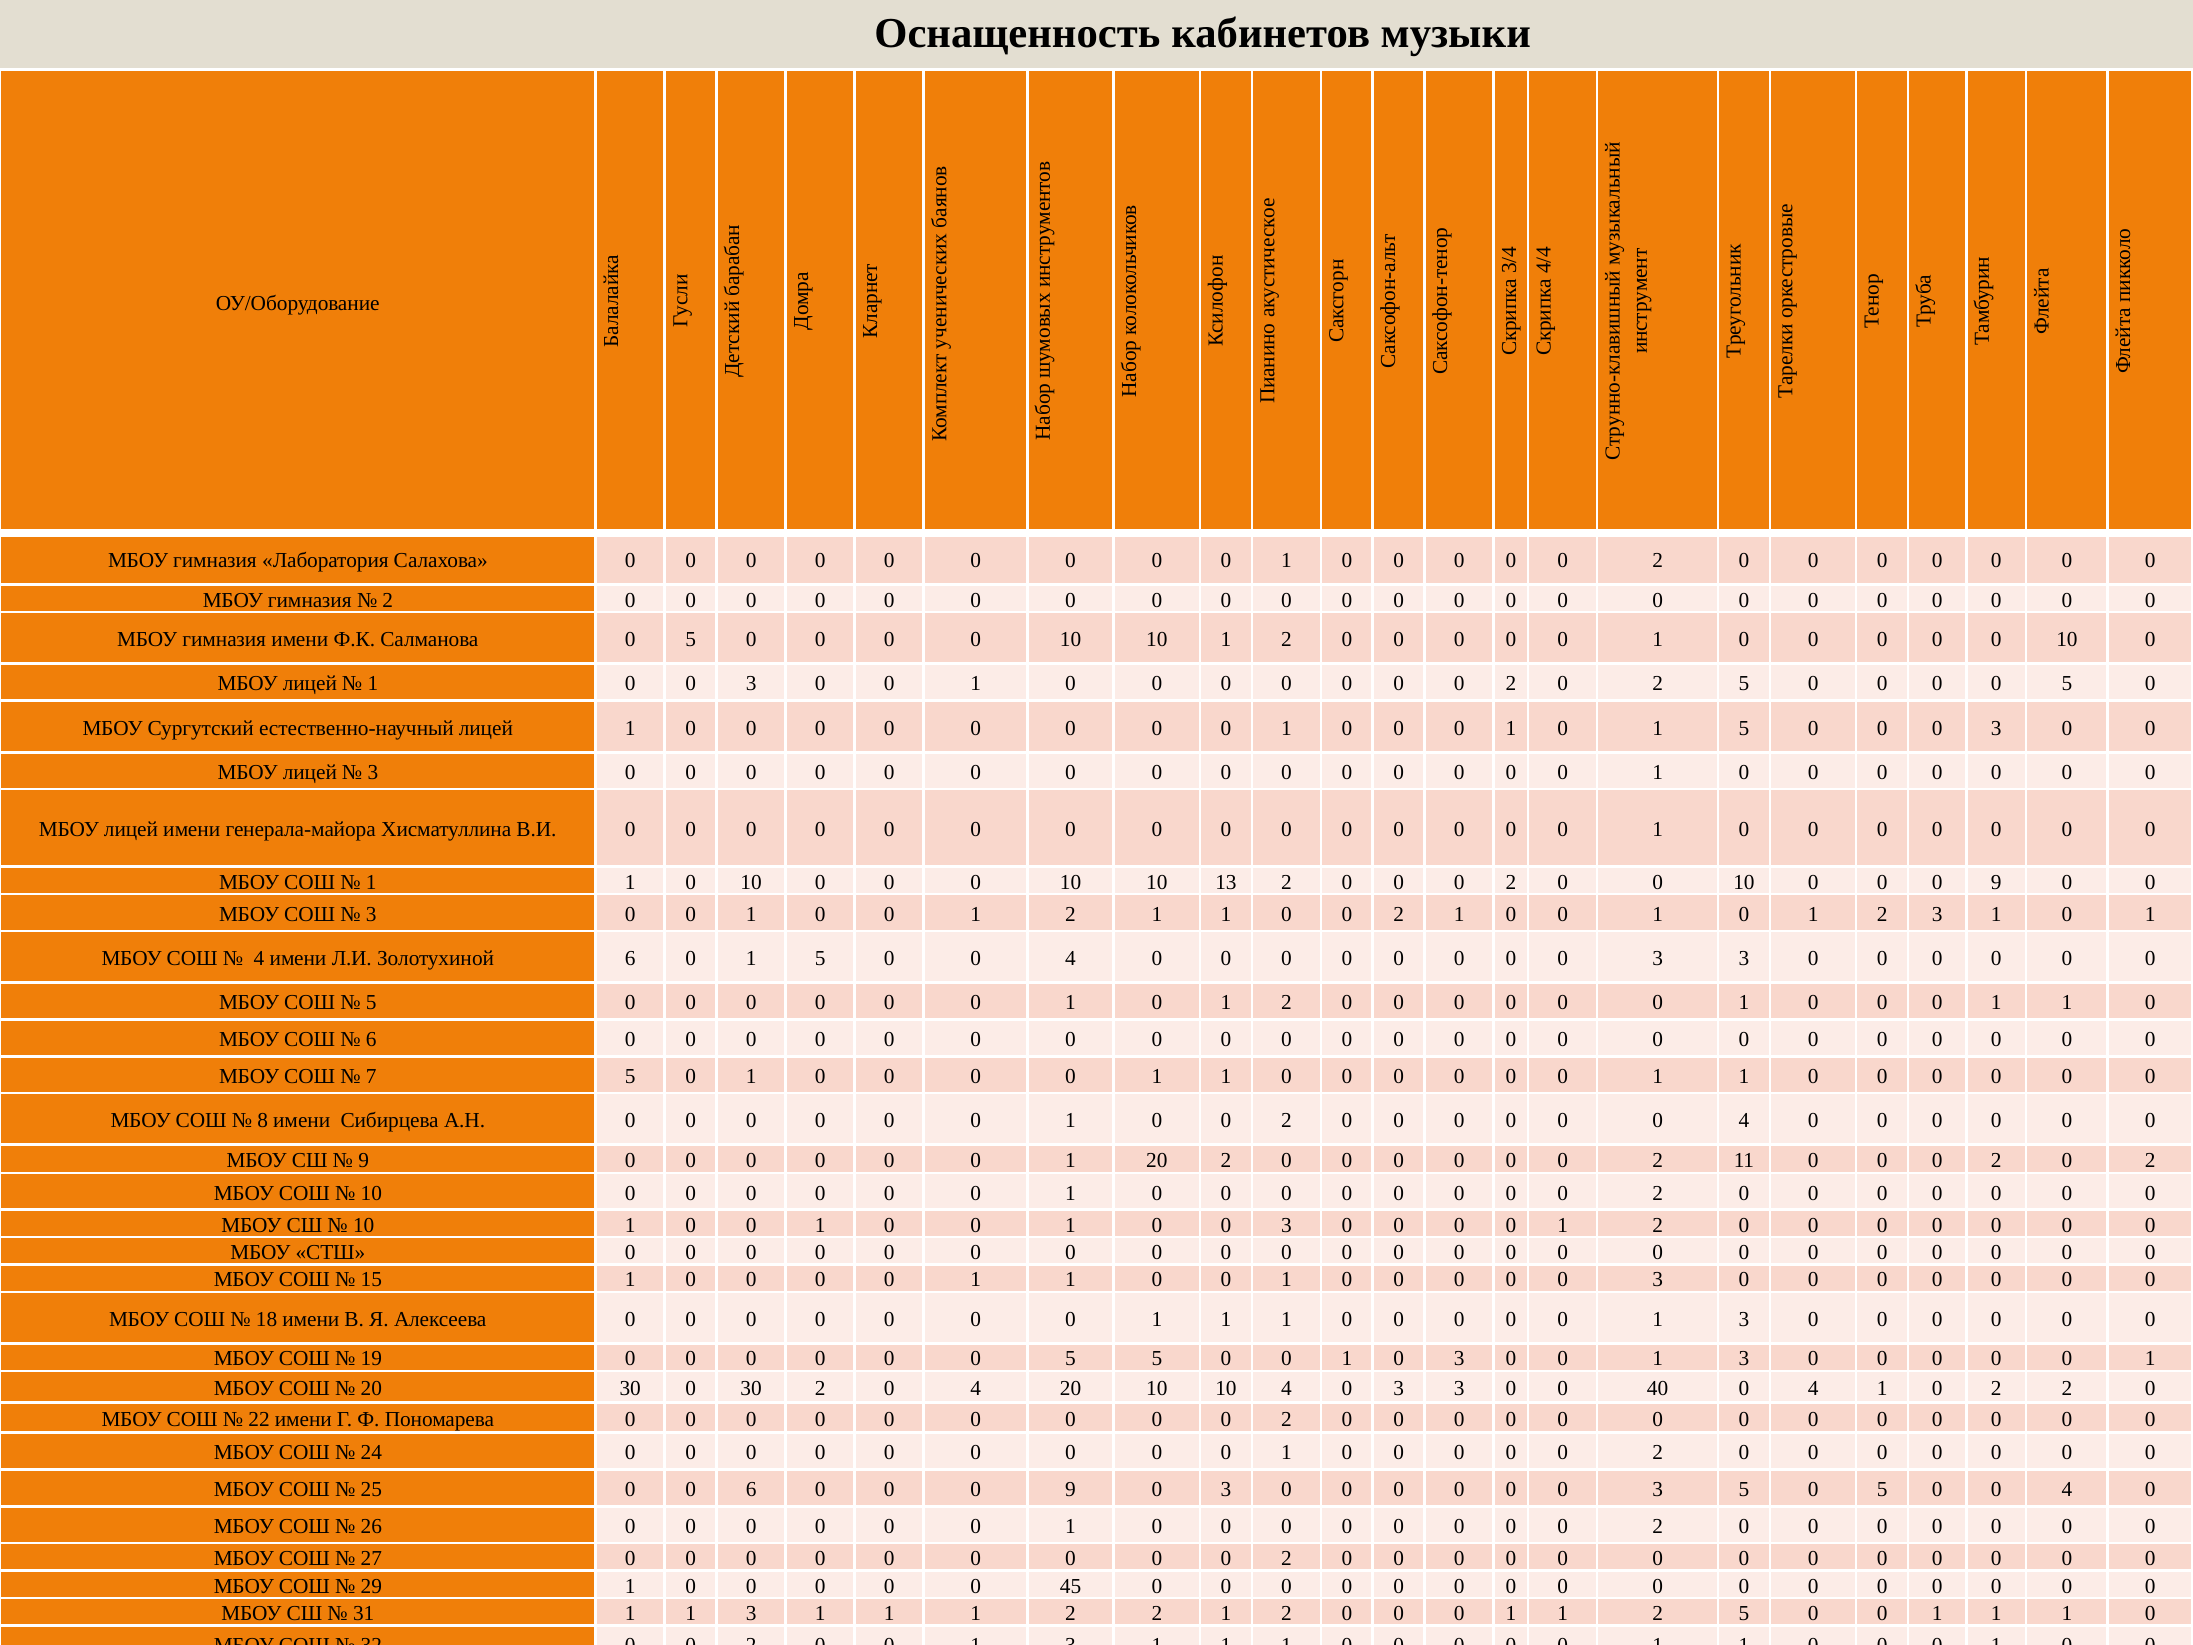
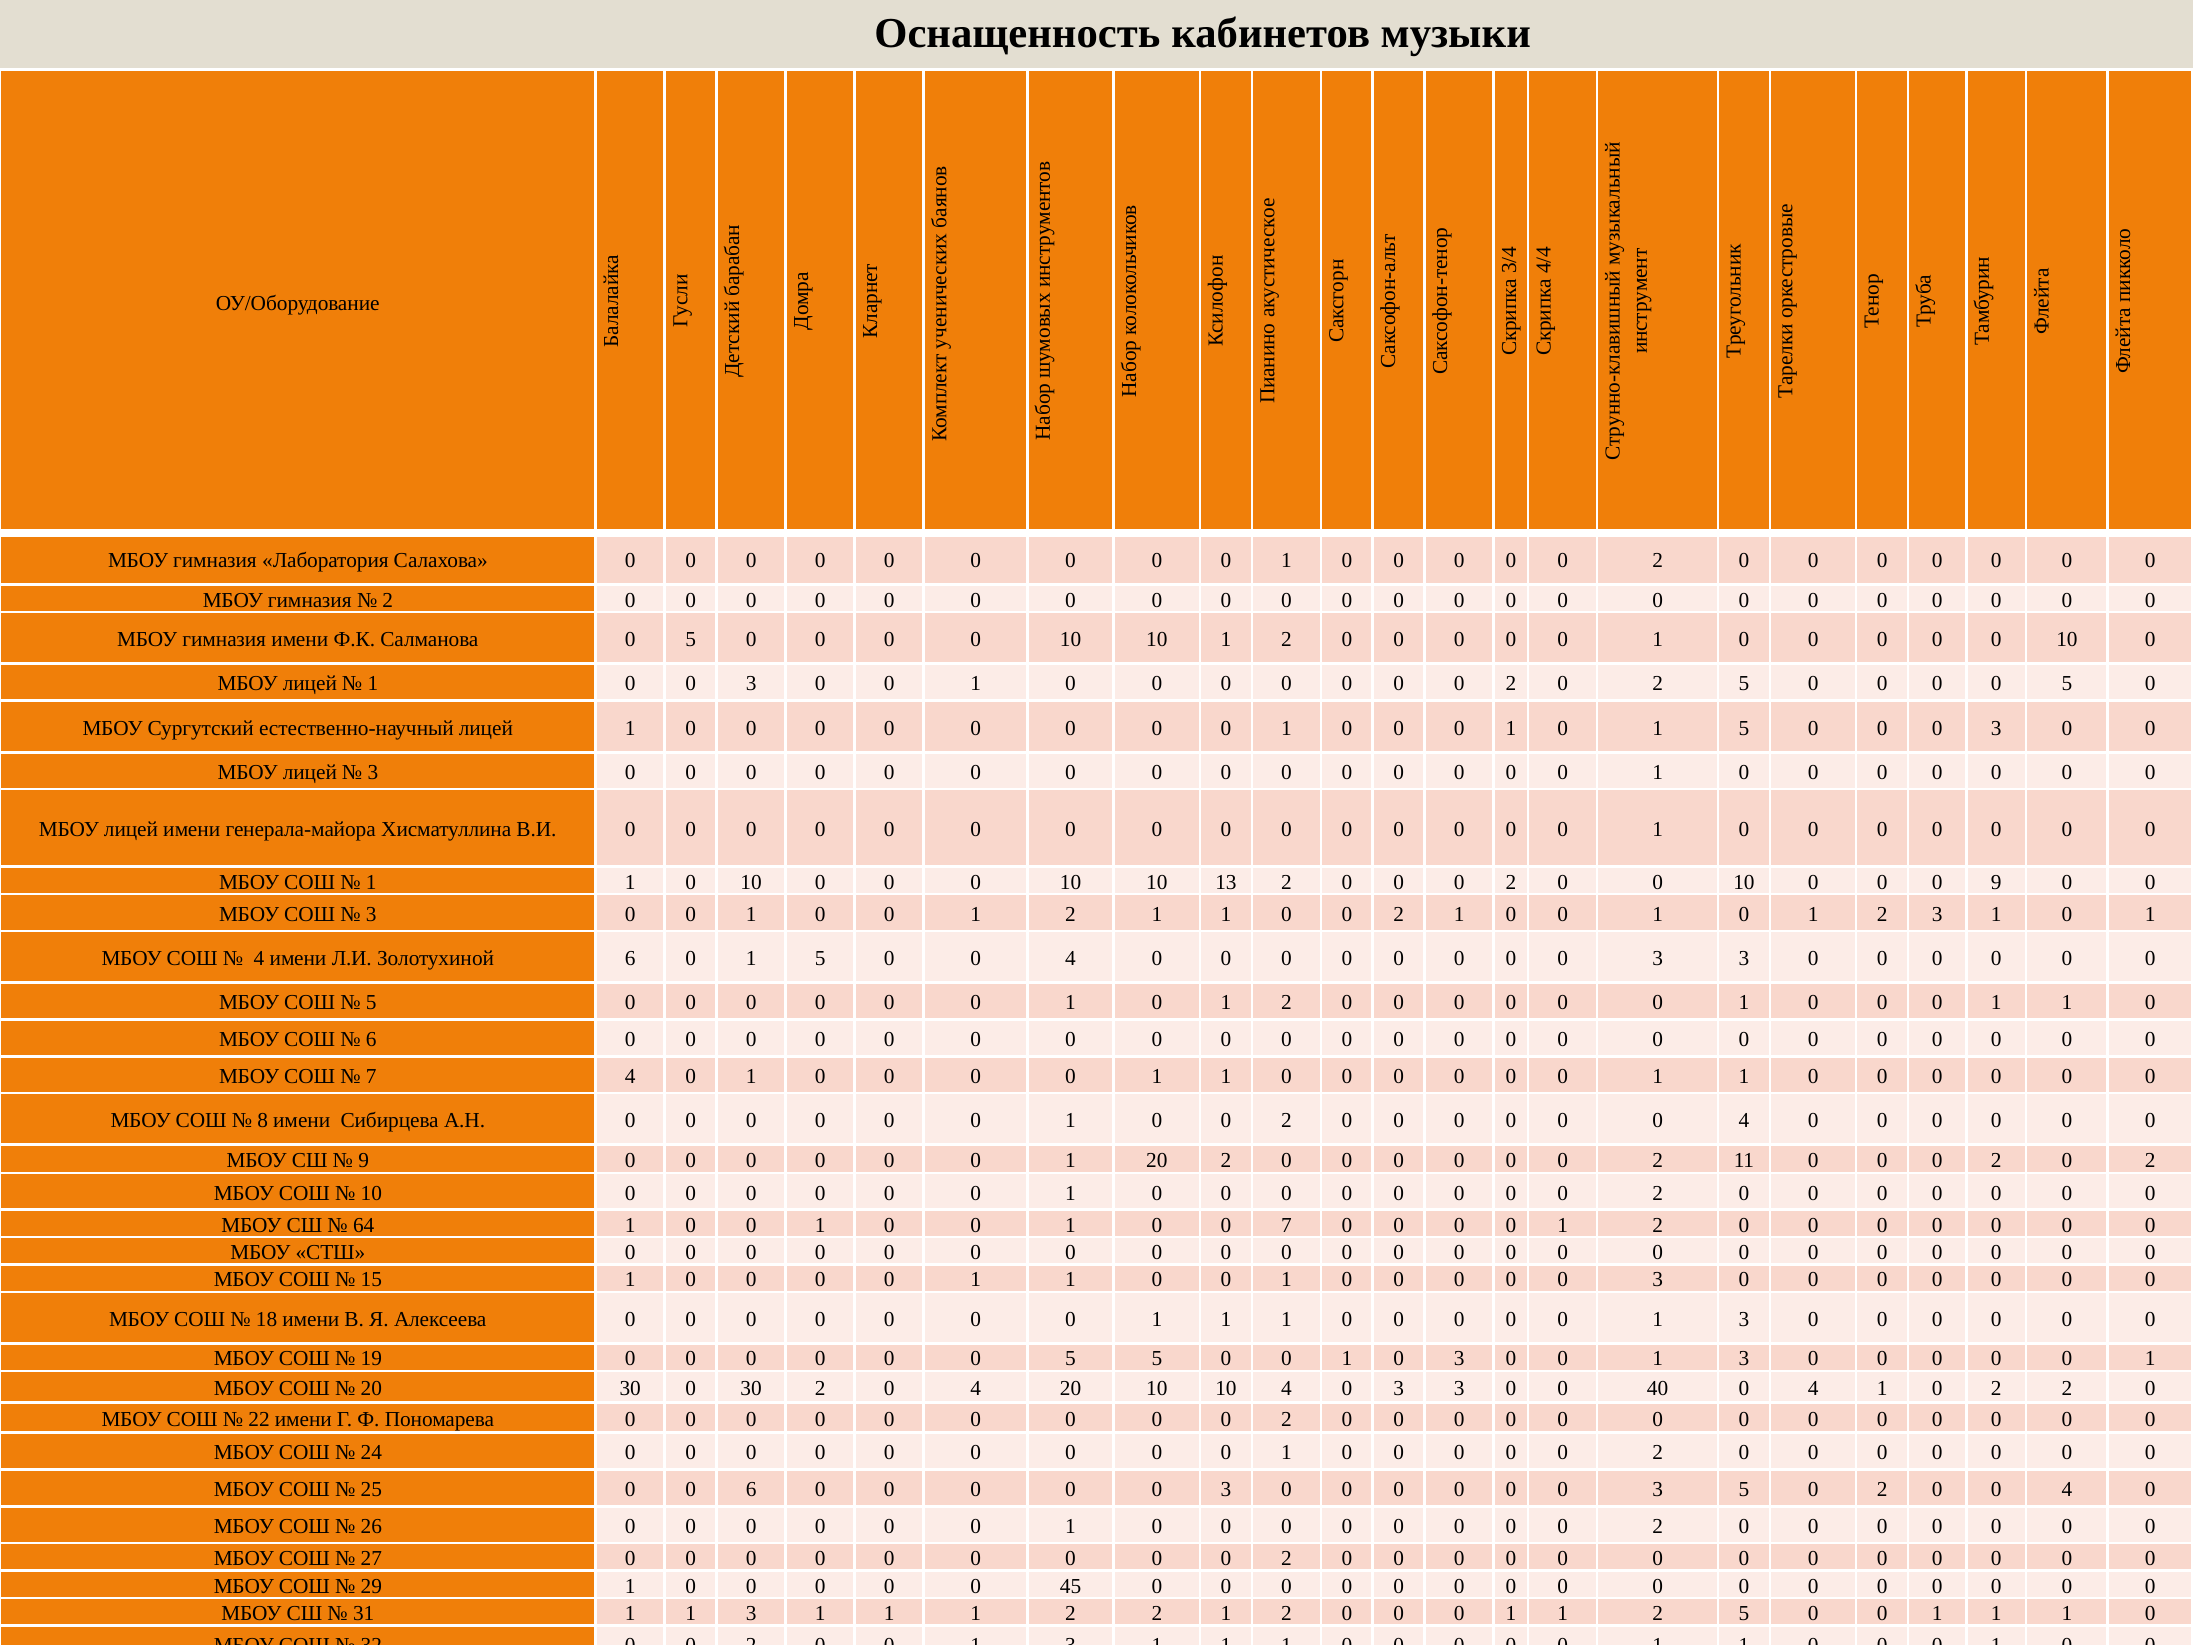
7 5: 5 -> 4 (630, 1076)
10: 10 -> 64 (364, 1225)
3: 3 -> 7 (1286, 1225)
9: 9 -> 0 (1071, 1489)
5 0 5: 5 -> 2 (1882, 1489)
